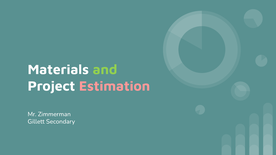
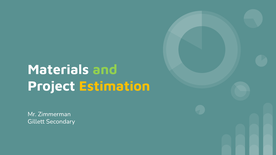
Estimation colour: pink -> yellow (115, 86)
